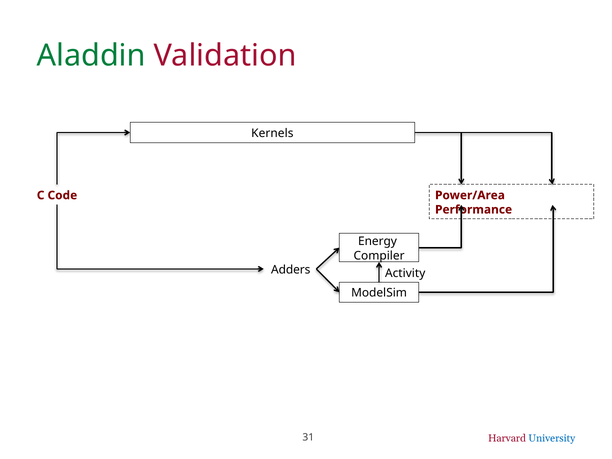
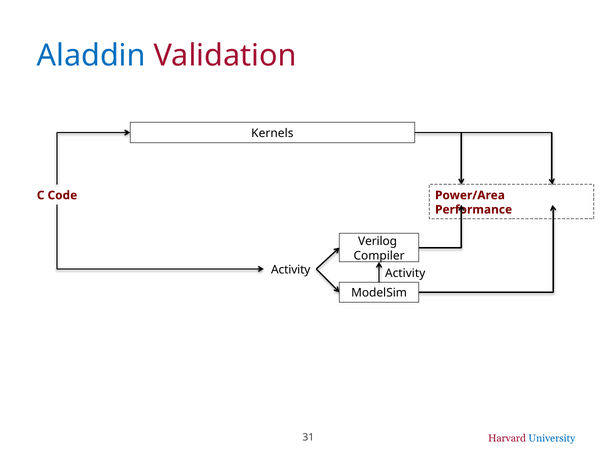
Aladdin colour: green -> blue (91, 56)
Energy: Energy -> Verilog (378, 241)
Adders: Adders -> Activity (291, 270)
